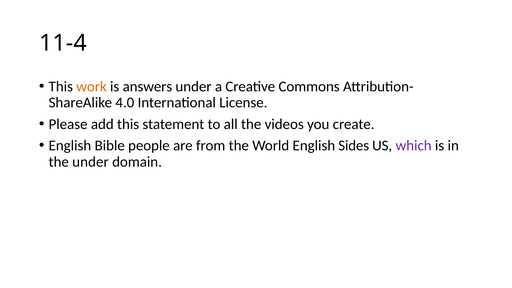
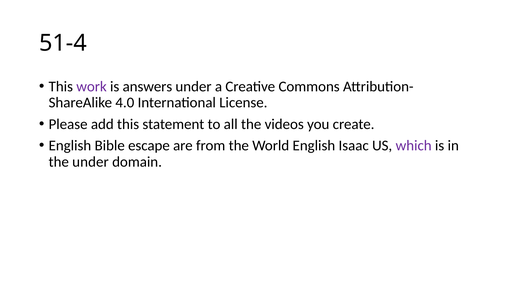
11-4: 11-4 -> 51-4 (63, 43)
work colour: orange -> purple (92, 87)
people: people -> escape (149, 146)
Sides: Sides -> Isaac (354, 146)
